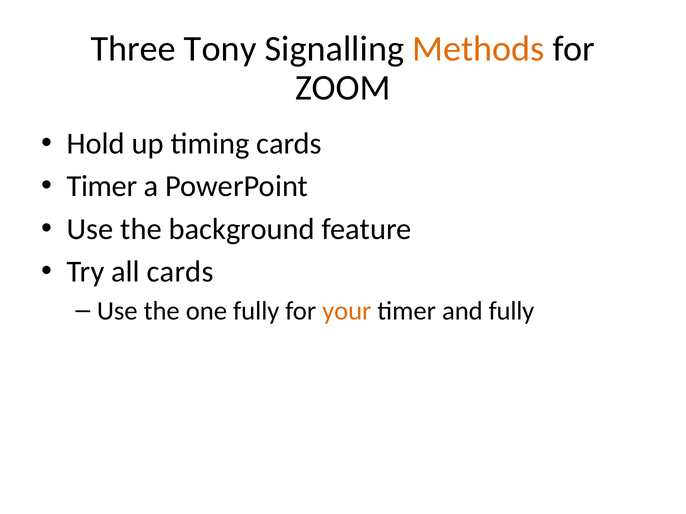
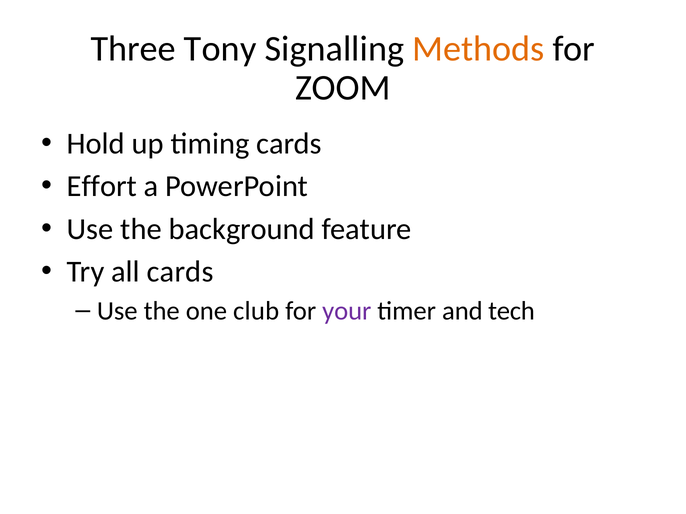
Timer: Timer -> Effort (102, 187)
one fully: fully -> club (256, 311)
your colour: orange -> purple (347, 311)
and fully: fully -> tech (511, 311)
